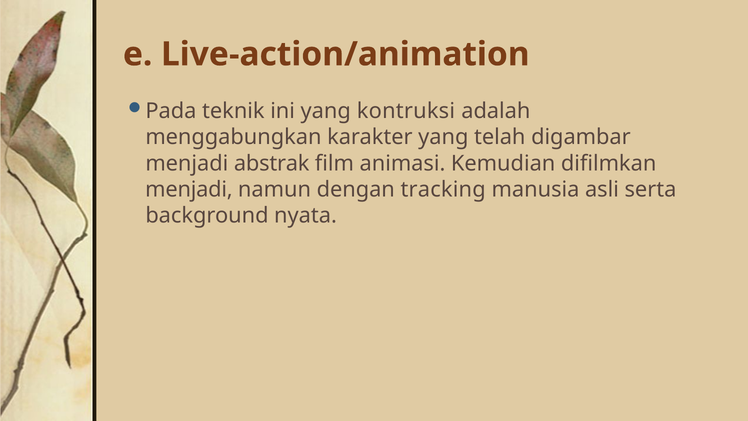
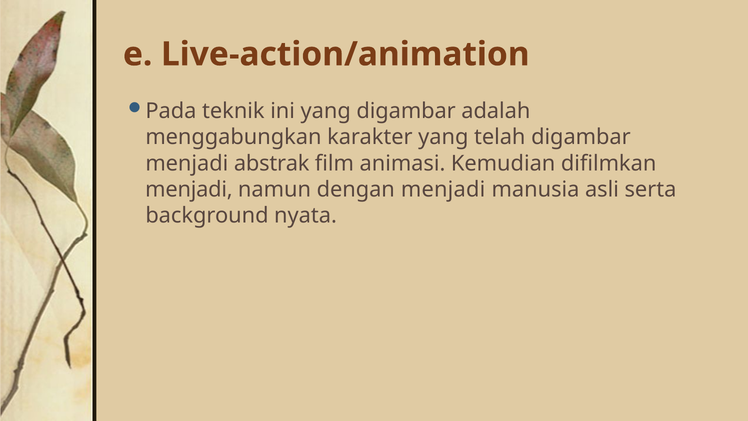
yang kontruksi: kontruksi -> digambar (406, 111)
dengan tracking: tracking -> menjadi (443, 189)
